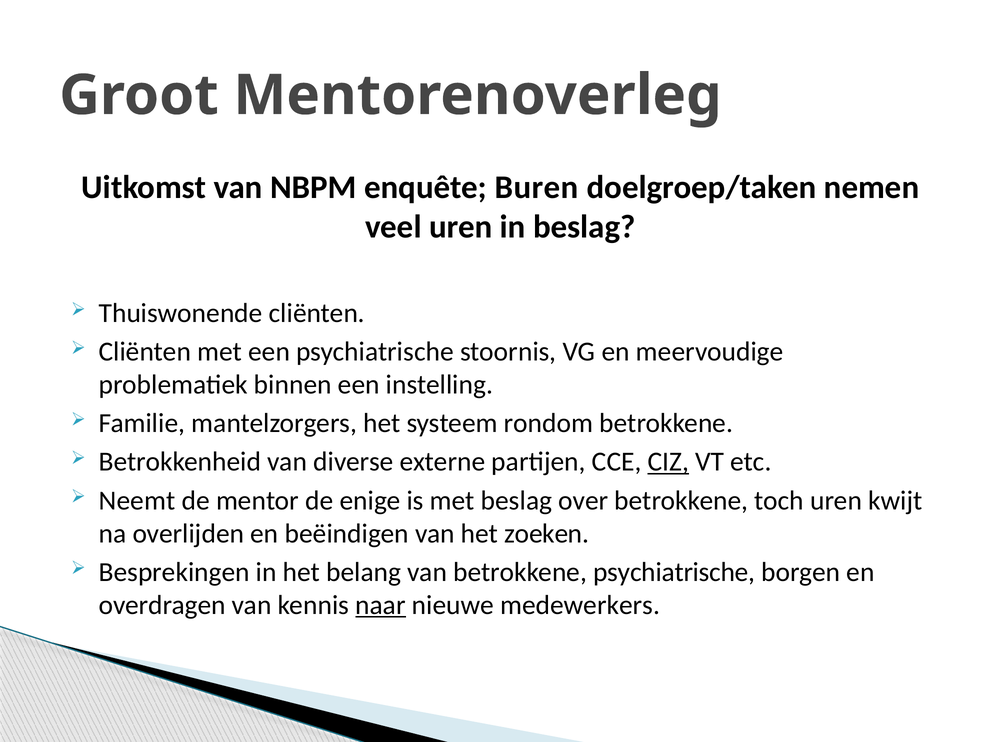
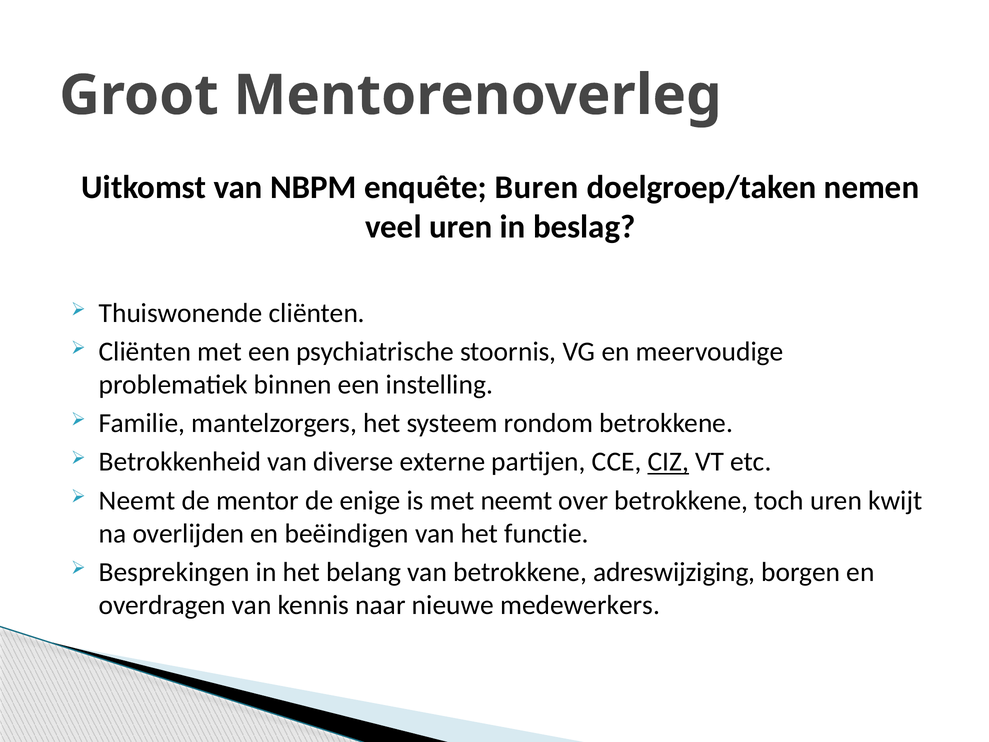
met beslag: beslag -> neemt (517, 500)
zoeken: zoeken -> functie (547, 533)
betrokkene psychiatrische: psychiatrische -> adreswijziging (674, 572)
naar underline: present -> none (381, 605)
